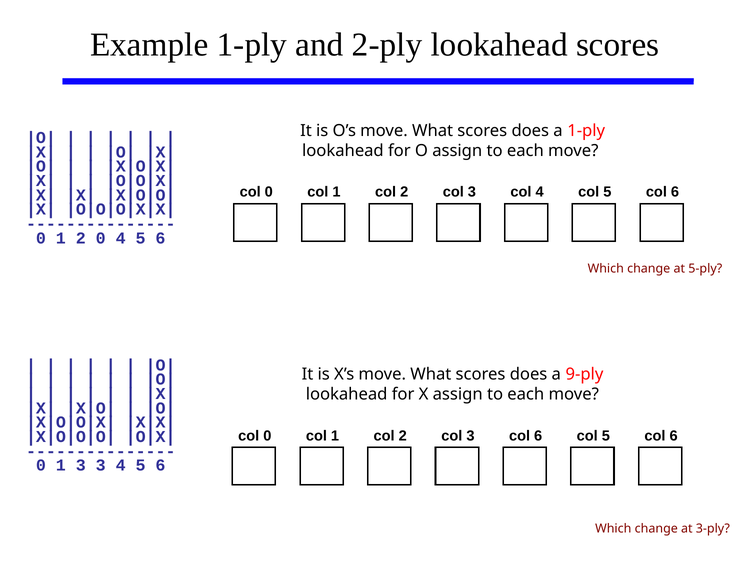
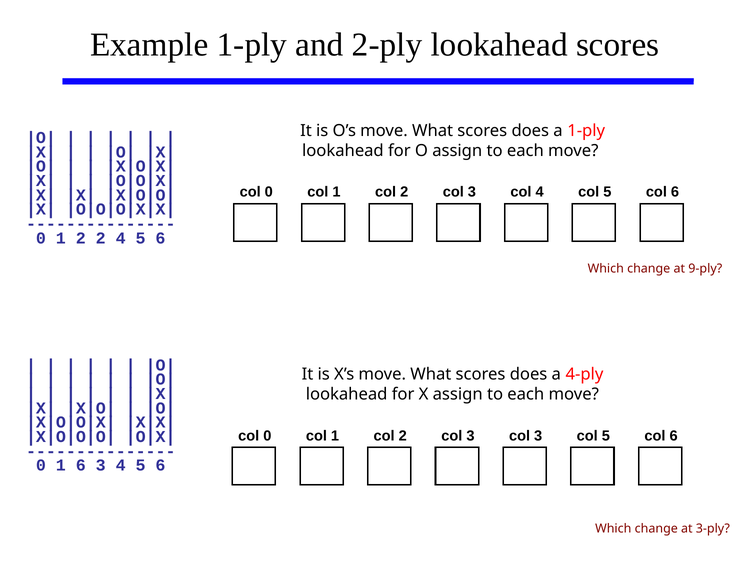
2 0: 0 -> 2 (101, 238)
5-ply: 5-ply -> 9-ply (705, 268)
9-ply: 9-ply -> 4-ply (584, 374)
3 col 6: 6 -> 3 (538, 435)
1 3: 3 -> 6 (81, 465)
